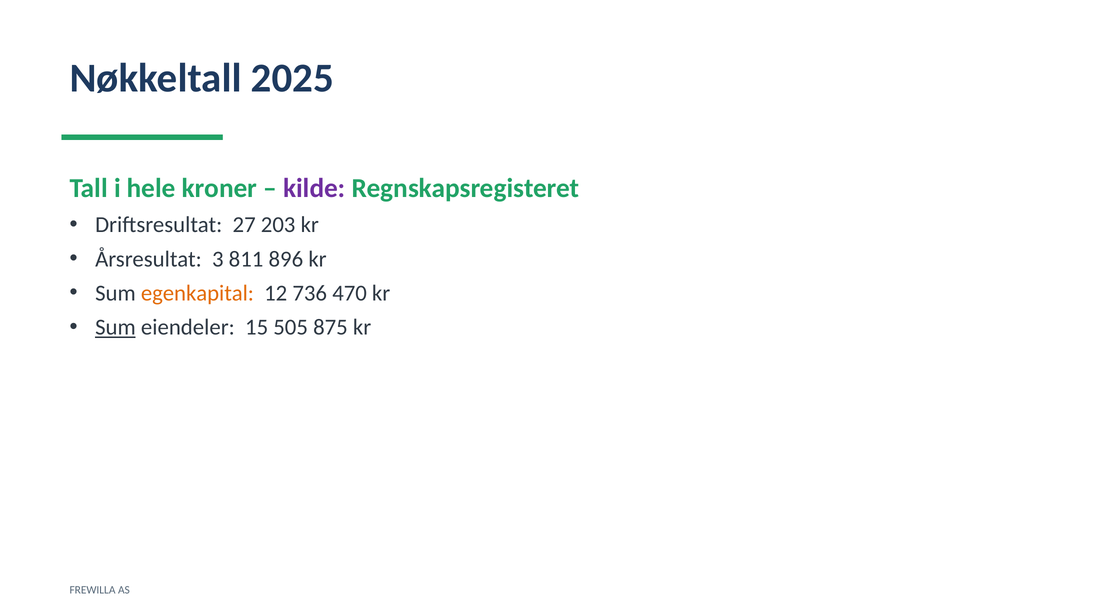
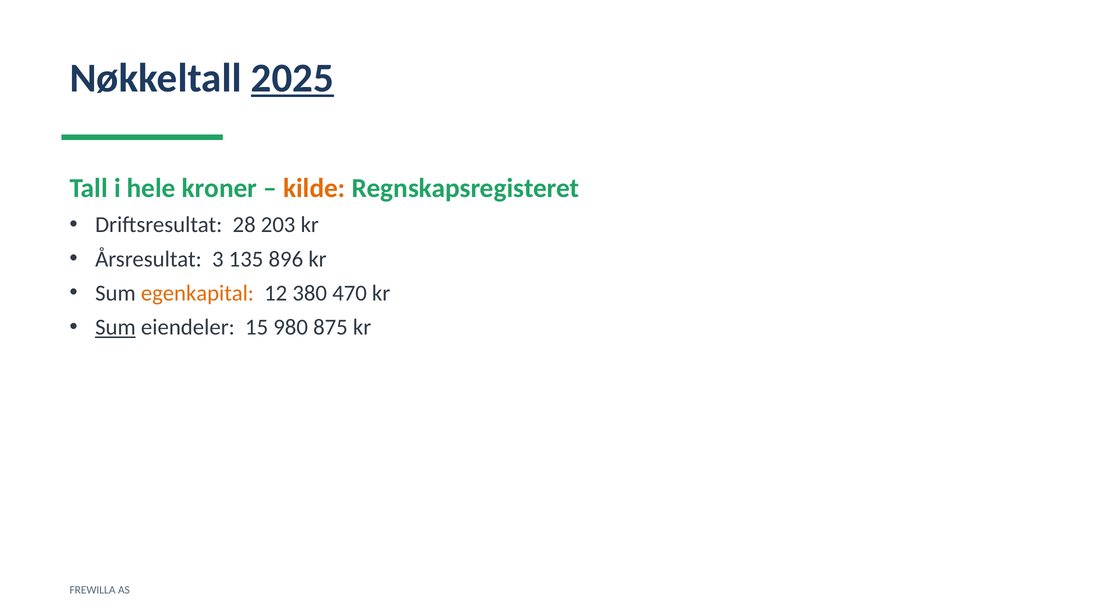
2025 underline: none -> present (292, 78)
kilde colour: purple -> orange (314, 188)
27: 27 -> 28 (244, 225)
811: 811 -> 135 (246, 259)
736: 736 -> 380 (310, 293)
505: 505 -> 980 (291, 327)
